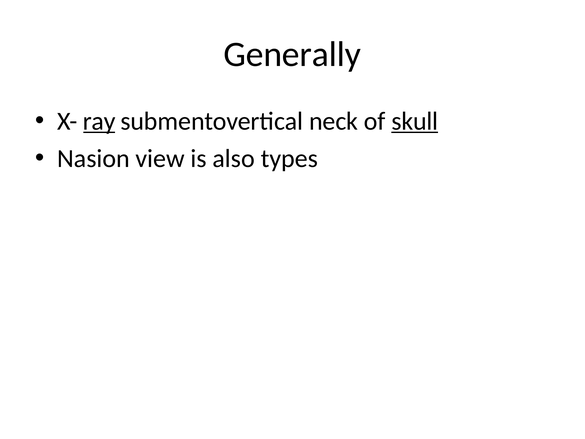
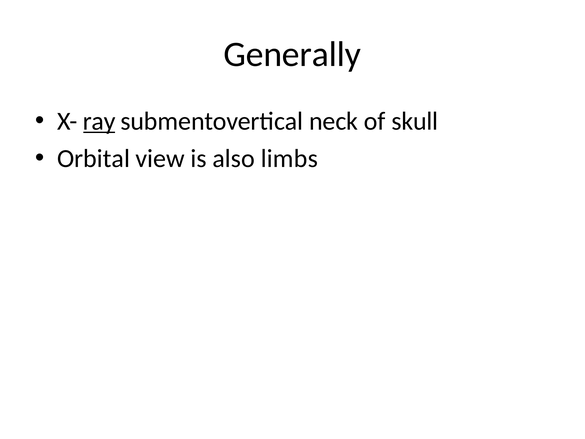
skull underline: present -> none (415, 121)
Nasion: Nasion -> Orbital (94, 159)
types: types -> limbs (289, 159)
